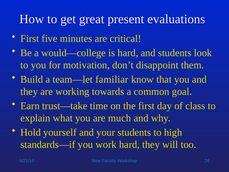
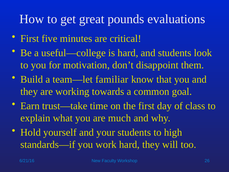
present: present -> pounds (126, 19)
would—college: would—college -> useful—college (74, 53)
